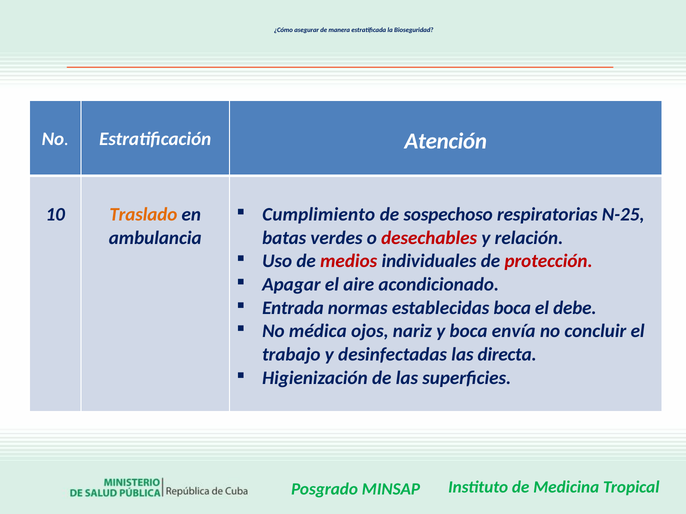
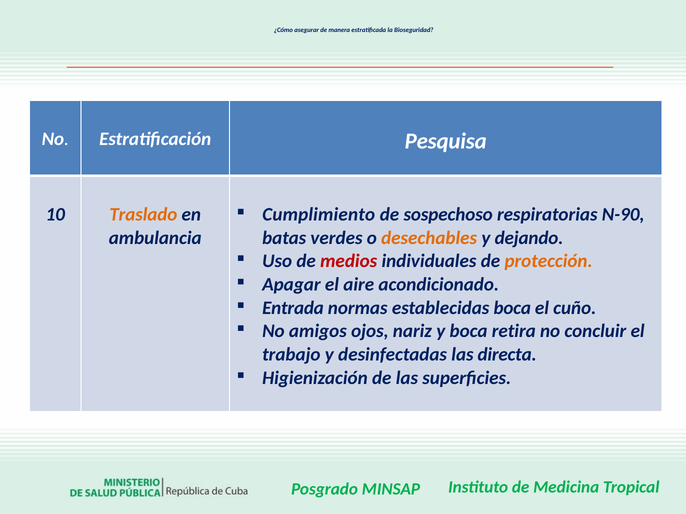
Atención: Atención -> Pesquisa (446, 142)
N-25: N-25 -> N-90 (623, 215)
desechables colour: red -> orange (429, 238)
relación: relación -> dejando (529, 238)
protección colour: red -> orange (549, 261)
debe: debe -> cuño (575, 308)
médica: médica -> amigos (318, 331)
envía: envía -> retira (514, 331)
